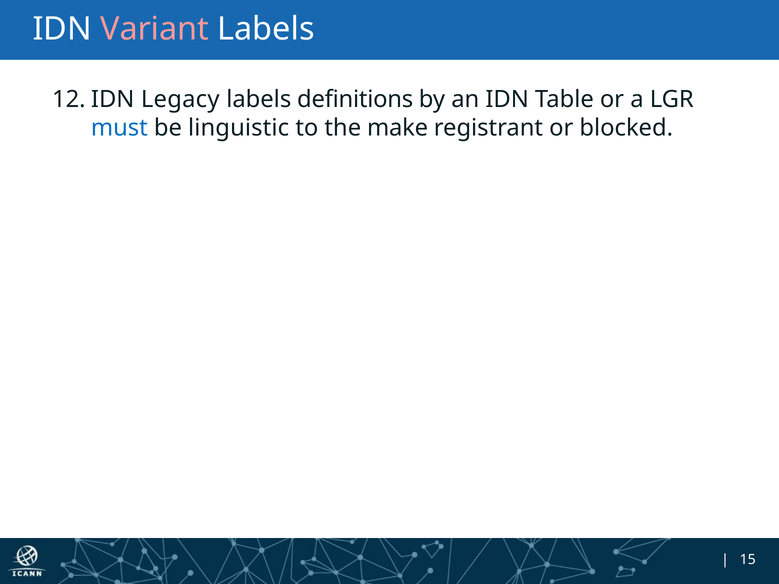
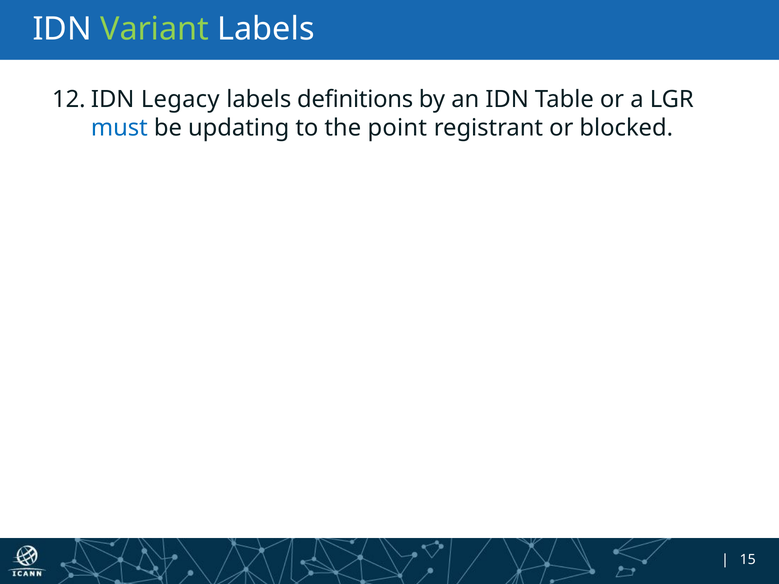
Variant colour: pink -> light green (155, 29)
linguistic: linguistic -> updating (239, 128)
make: make -> point (397, 128)
